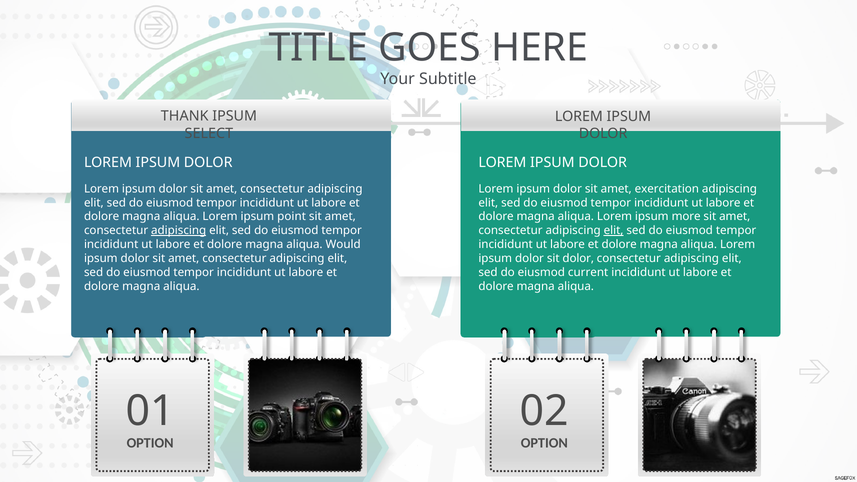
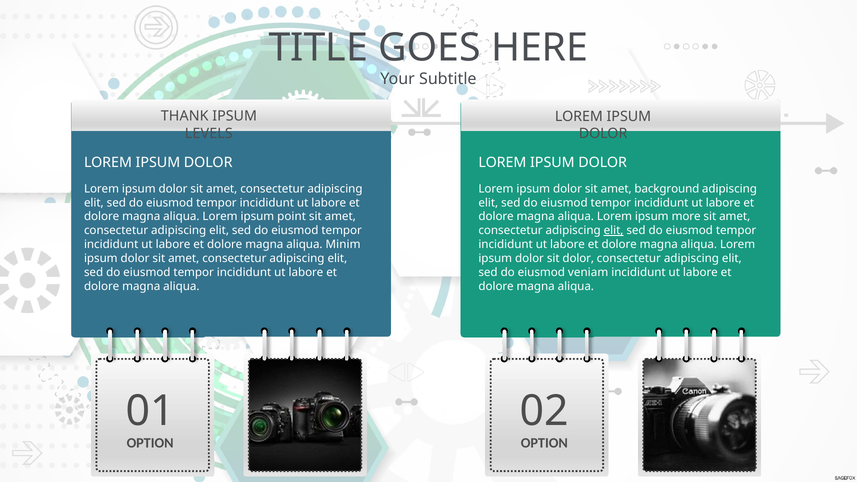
SELECT: SELECT -> LEVELS (209, 133)
exercitation: exercitation -> background (667, 189)
adipiscing underline: present -> none (179, 231)
Would: Would -> Minim (343, 245)
current: current -> veniam (588, 272)
